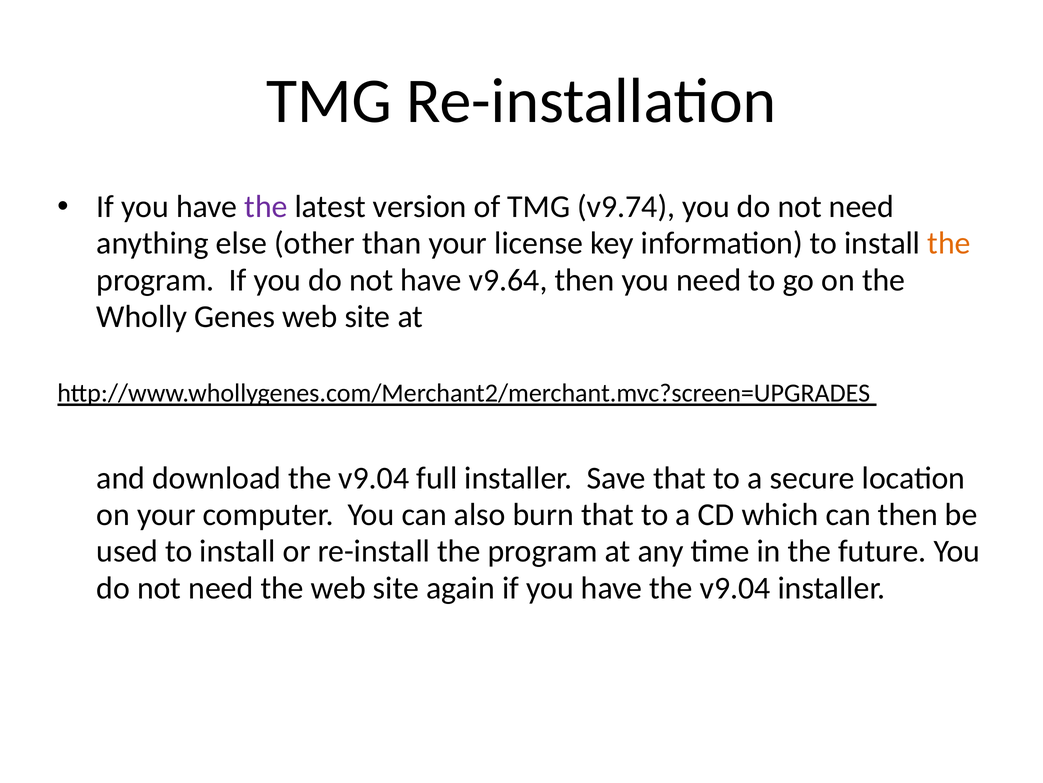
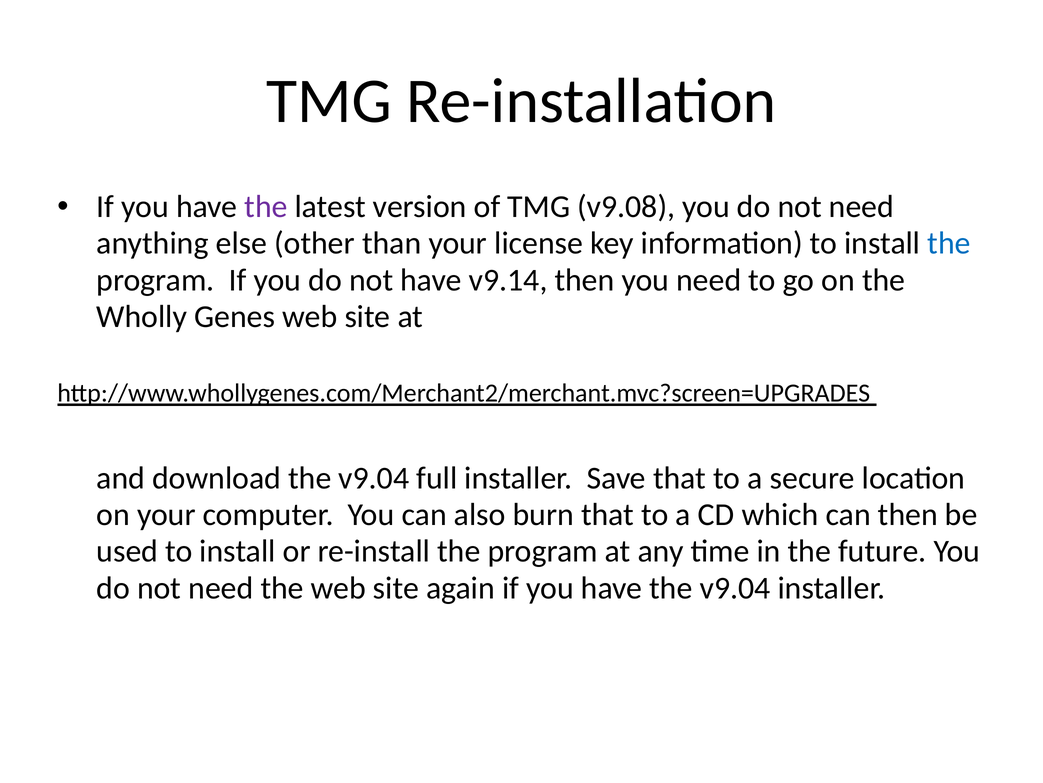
v9.74: v9.74 -> v9.08 (626, 207)
the colour: orange -> blue (949, 243)
v9.64: v9.64 -> v9.14 (508, 280)
